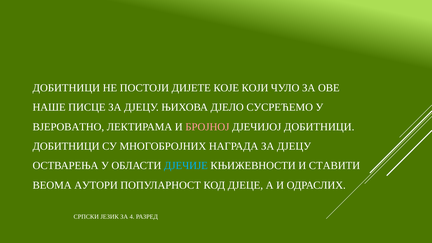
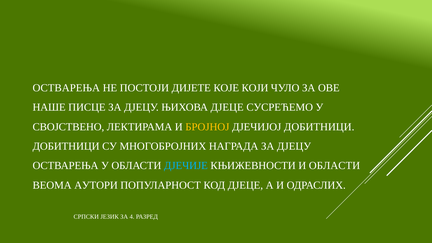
ДОБИТНИЦИ: ДОБИТНИЦИ -> ОСТВАРЕЊА (66, 88)
ЊИХОВА ДЈЕЛО: ДЈЕЛО -> ДЈЕЦЕ (227, 107)
ВЈЕРОВАТНО: ВЈЕРОВАТНО -> СВОЈСТВЕНО (68, 127)
БРОЈНОЈ colour: pink -> yellow (207, 127)
И СТАВИТИ: СТАВИТИ -> ОБЛАСТИ (334, 166)
